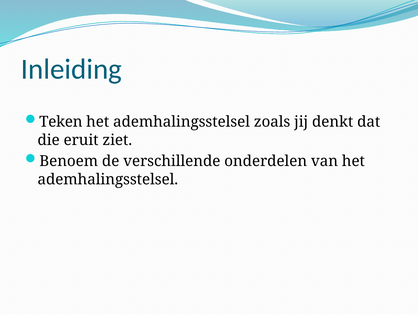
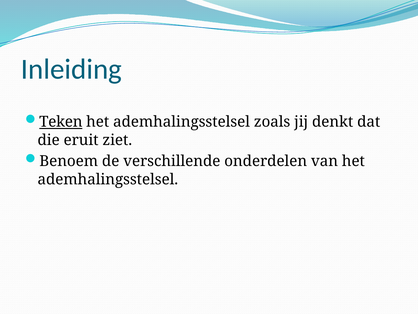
Teken underline: none -> present (61, 122)
